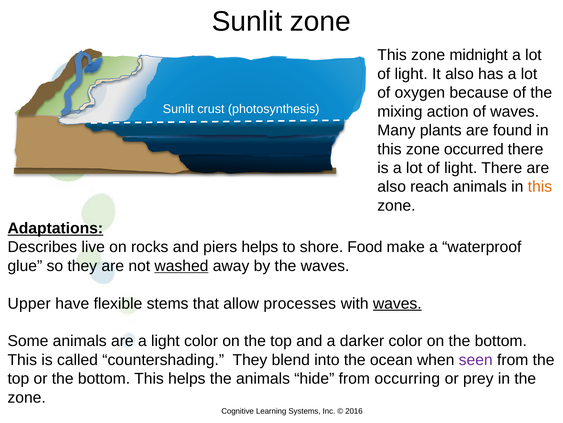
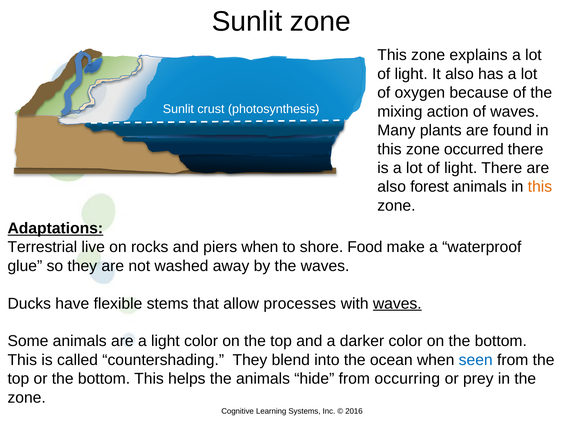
midnight: midnight -> explains (479, 55)
reach: reach -> forest (429, 186)
Describes: Describes -> Terrestrial (42, 247)
piers helps: helps -> when (260, 247)
washed underline: present -> none (181, 265)
Upper: Upper -> Ducks (29, 303)
seen colour: purple -> blue (476, 359)
